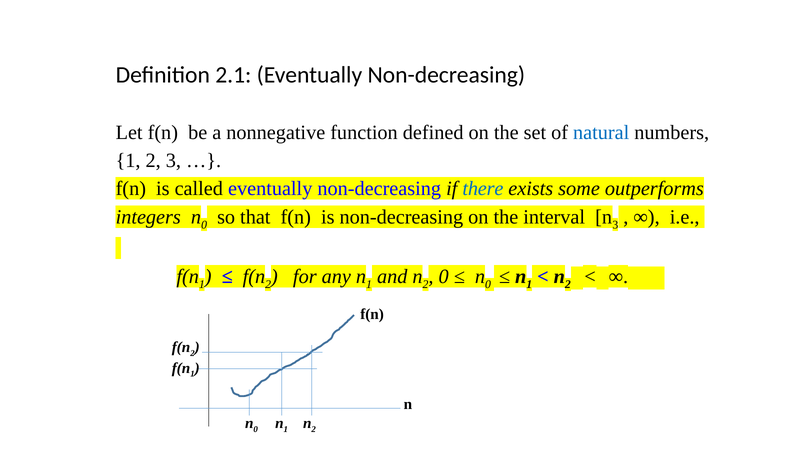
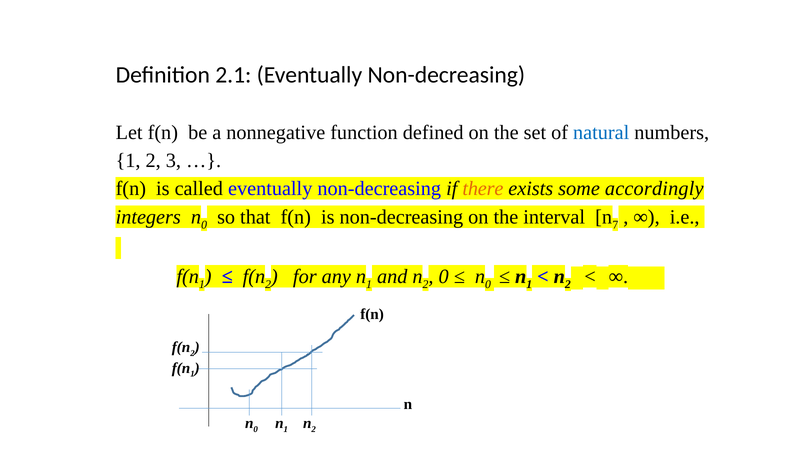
there colour: blue -> orange (483, 188)
outperforms: outperforms -> accordingly (654, 188)
n 3: 3 -> 7 (615, 225)
